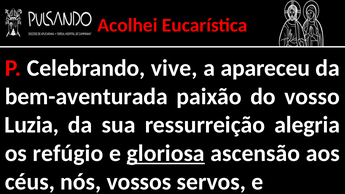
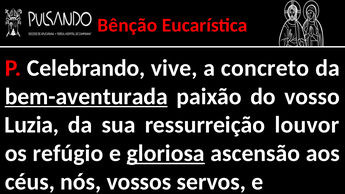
Acolhei: Acolhei -> Bênção (127, 25)
apareceu: apareceu -> concreto (265, 68)
bem-aventurada underline: none -> present (86, 96)
alegria: alegria -> louvor (307, 125)
